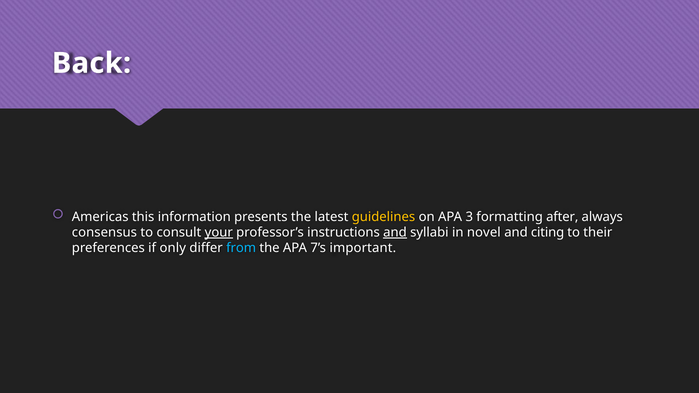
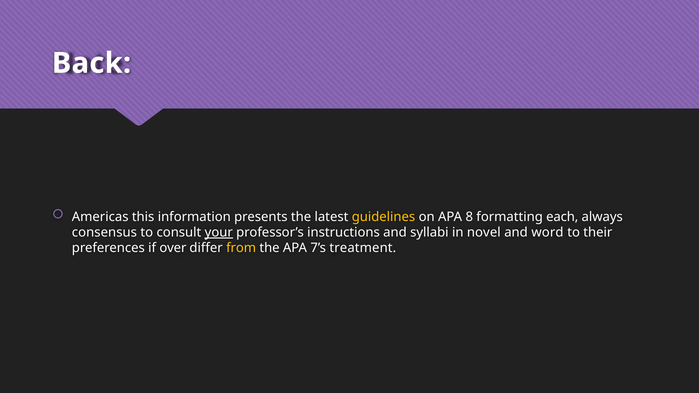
3: 3 -> 8 (469, 217)
after: after -> each (562, 217)
and underline: present -> none (395, 233)
citing: citing -> word (547, 233)
only: only -> over (173, 248)
from colour: light blue -> yellow (241, 248)
important: important -> treatment (363, 248)
